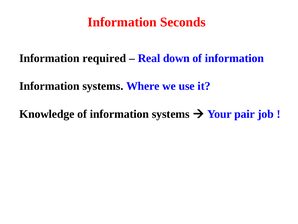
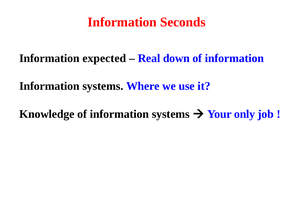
required: required -> expected (104, 58)
pair: pair -> only (245, 114)
